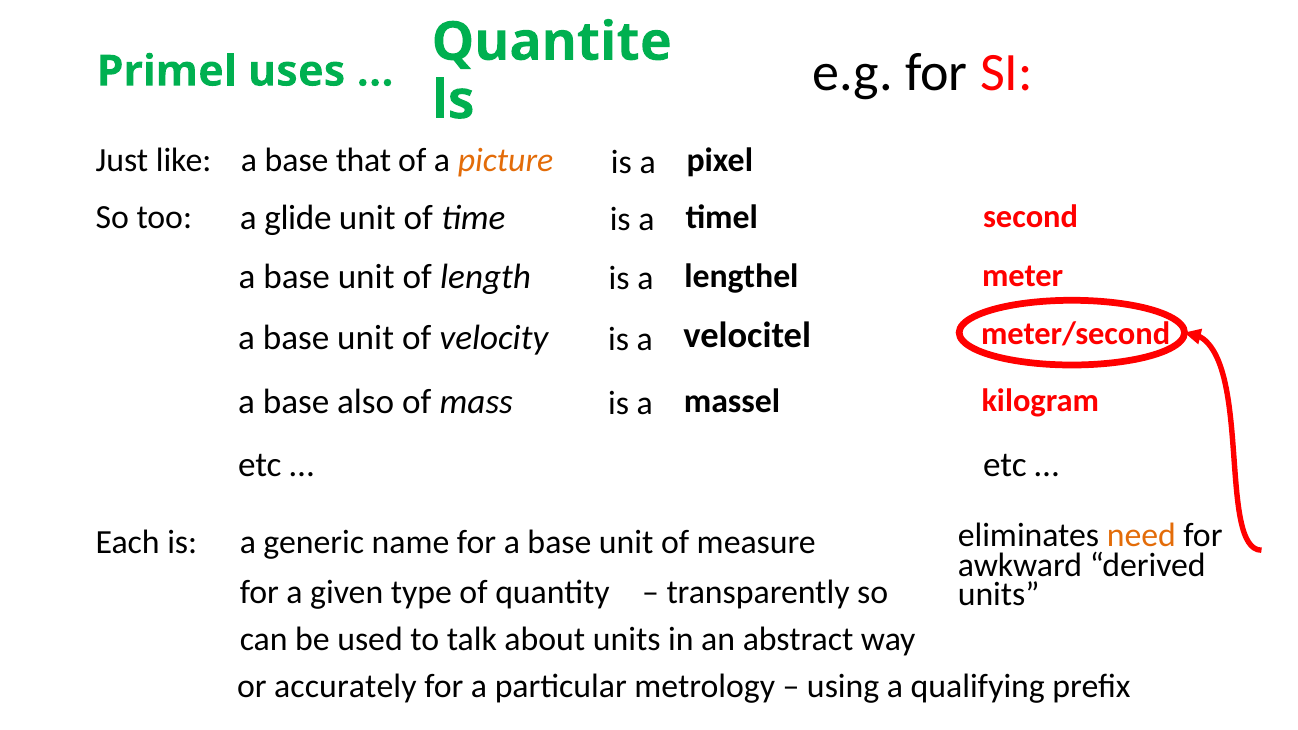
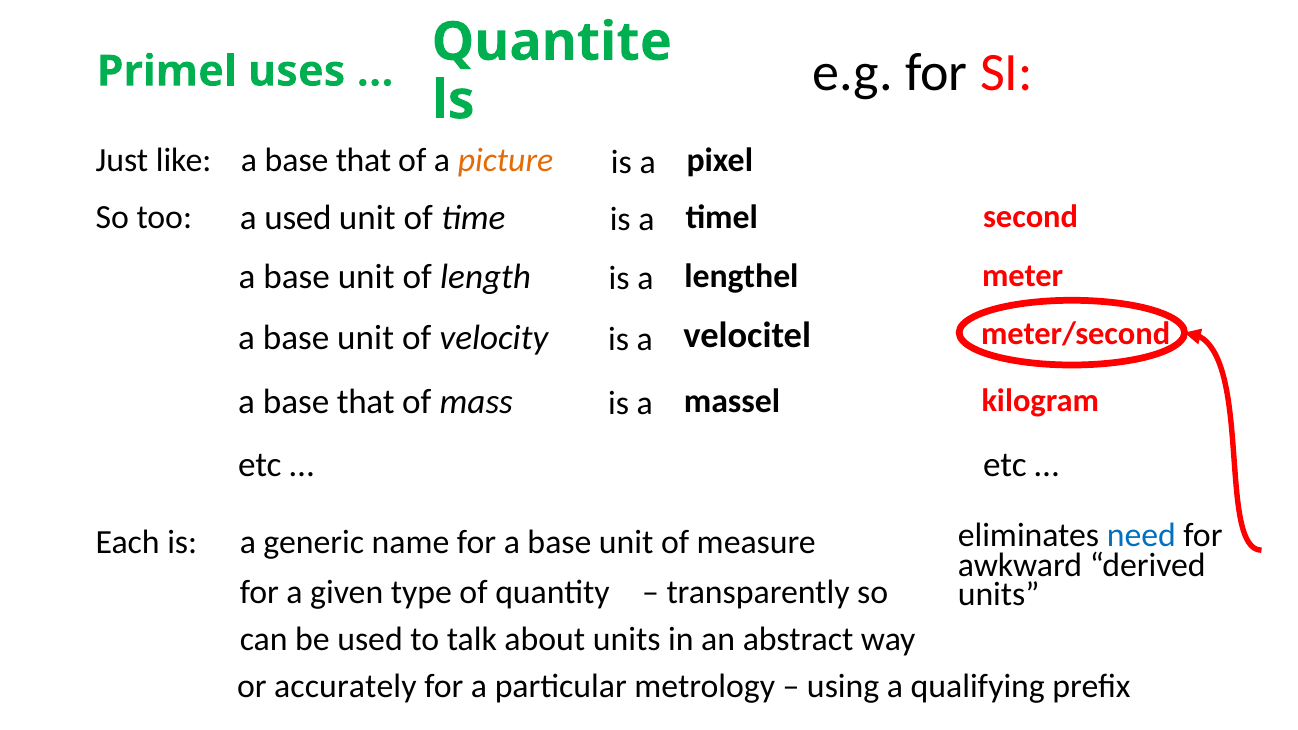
a glide: glide -> used (298, 218)
also: also -> that (366, 402)
need colour: orange -> blue (1141, 536)
